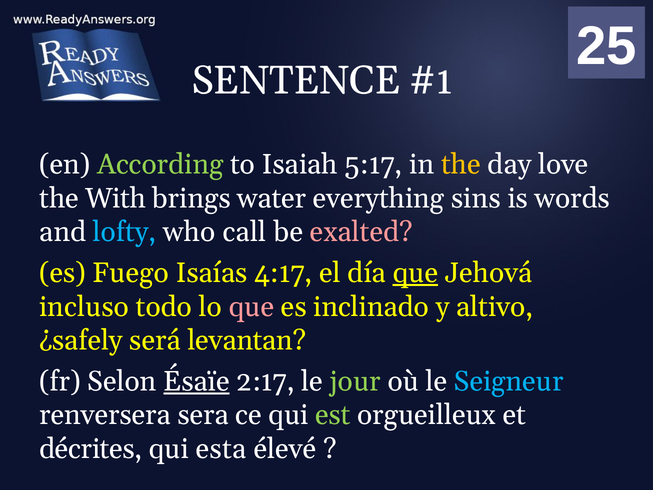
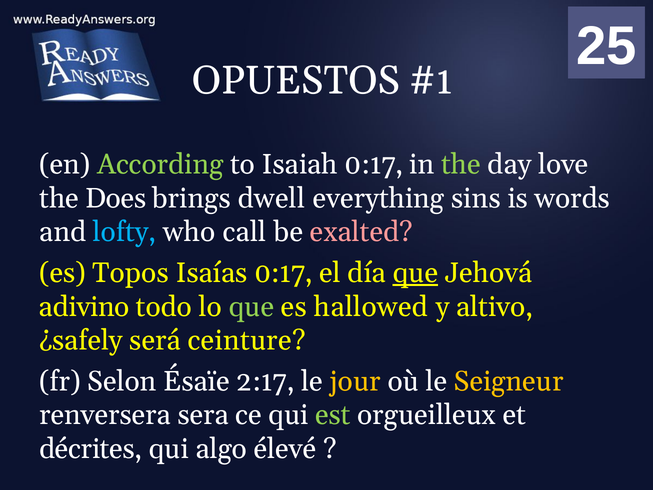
SENTENCE: SENTENCE -> OPUESTOS (296, 81)
Isaiah 5:17: 5:17 -> 0:17 (374, 165)
the colour: yellow -> light green (461, 165)
With: With -> Does (116, 198)
water: water -> dwell (272, 198)
Fuego: Fuego -> Topos (131, 273)
Isaías 4:17: 4:17 -> 0:17 (283, 273)
incluso: incluso -> adivino (84, 307)
que colour: pink -> light green (252, 307)
inclinado: inclinado -> hallowed (371, 307)
levantan: levantan -> ceinture (247, 340)
Ésaïe underline: present -> none (197, 381)
jour colour: light green -> yellow (355, 381)
Seigneur colour: light blue -> yellow (509, 381)
esta: esta -> algo (221, 449)
